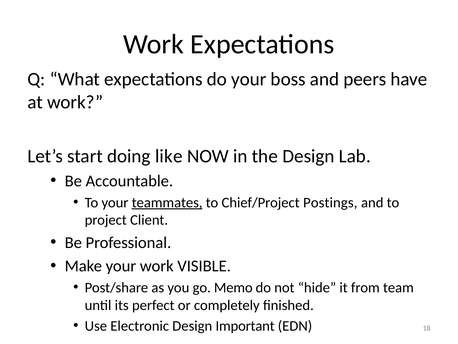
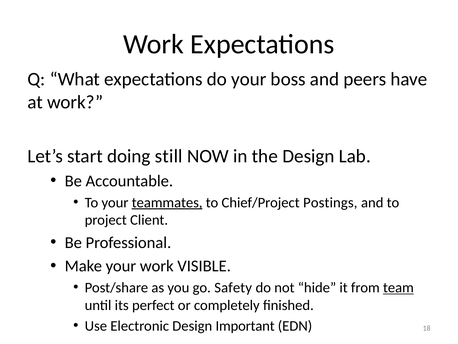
like: like -> still (169, 156)
Memo: Memo -> Safety (233, 287)
team underline: none -> present (398, 287)
